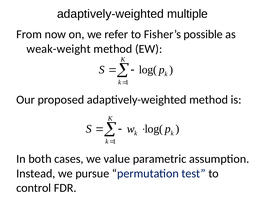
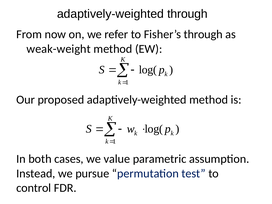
adaptively-weighted multiple: multiple -> through (187, 14)
Fisher’s possible: possible -> through (203, 34)
